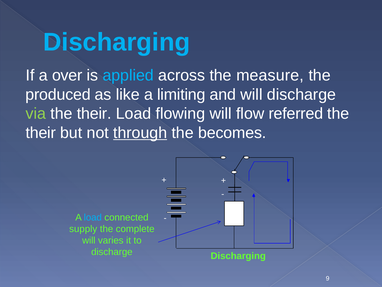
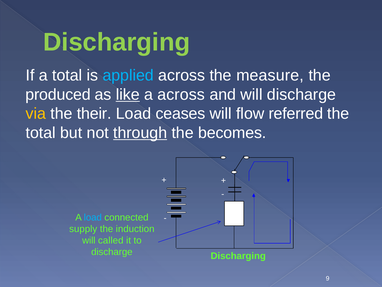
Discharging colour: light blue -> light green (117, 42)
a over: over -> total (67, 75)
like underline: none -> present (128, 94)
a limiting: limiting -> across (181, 94)
via colour: light green -> yellow (36, 113)
flowing: flowing -> ceases (180, 113)
their: their -> total (41, 133)
complete: complete -> induction (135, 229)
varies: varies -> called (111, 240)
